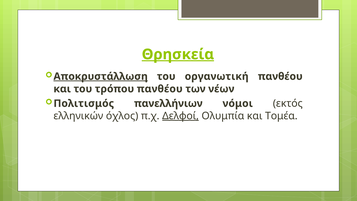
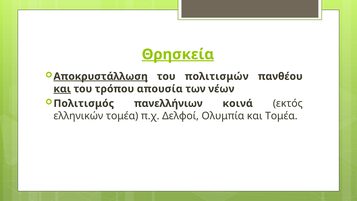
οργανωτική: οργανωτική -> πολιτισμών (217, 76)
και underline: none -> present (62, 89)
τρόπου πανθέου: πανθέου -> απουσία (160, 89)
νόμοι: νόμοι -> κοινά (238, 103)
ελληνικών όχλος: όχλος -> τομέα (122, 116)
Δελφοί underline: present -> none (181, 116)
